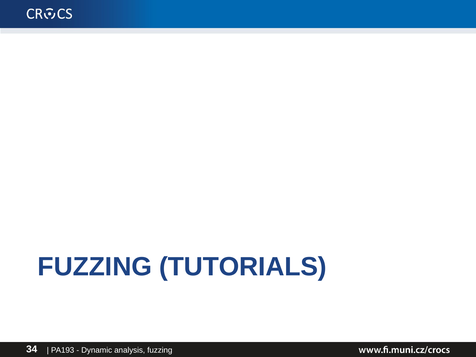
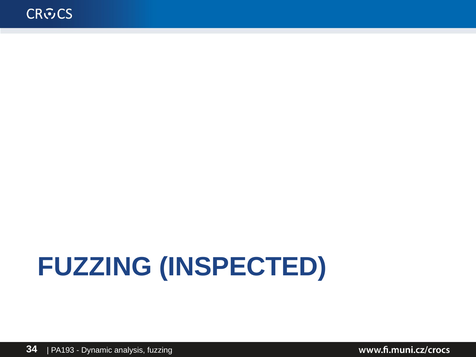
TUTORIALS: TUTORIALS -> INSPECTED (243, 267)
